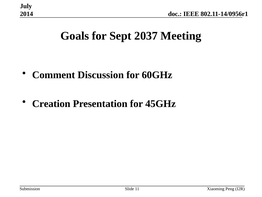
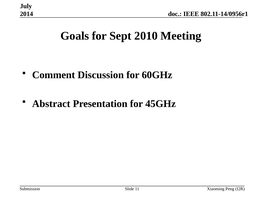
2037: 2037 -> 2010 (146, 36)
Creation: Creation -> Abstract (51, 103)
